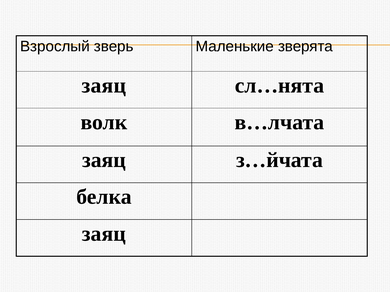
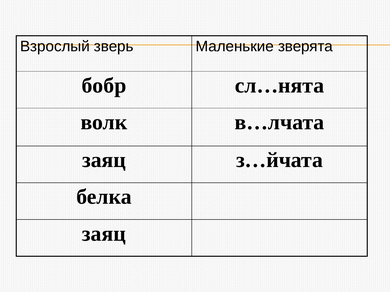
заяц: заяц -> бобр (104, 86)
